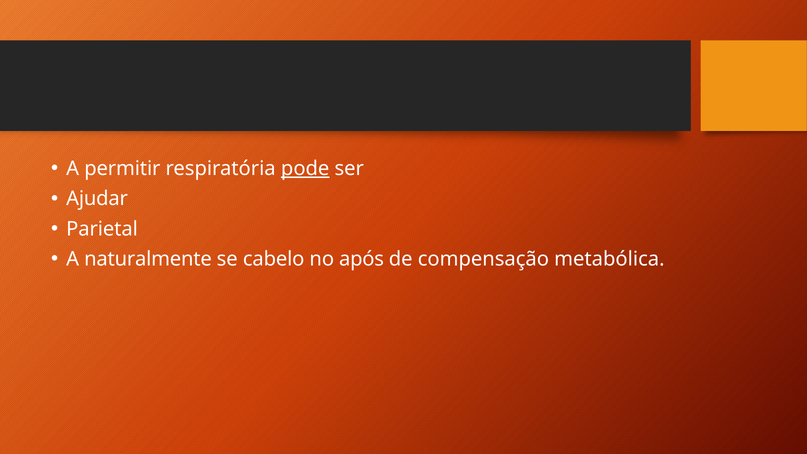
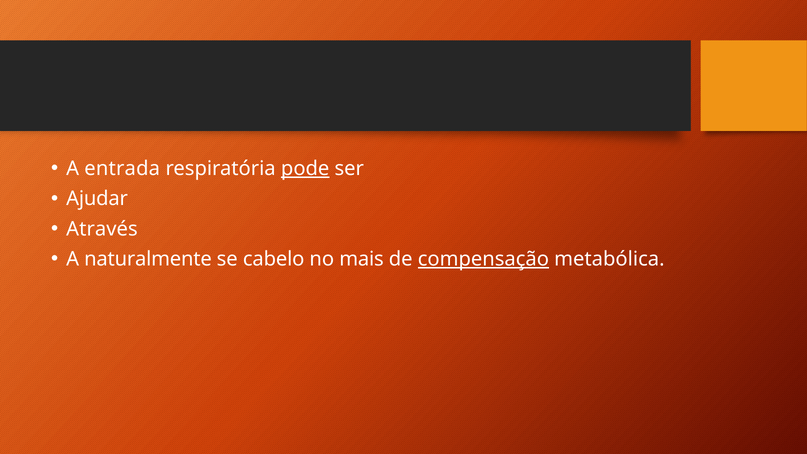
permitir: permitir -> entrada (122, 168)
Parietal: Parietal -> Através (102, 229)
após: após -> mais (362, 259)
compensação underline: none -> present (483, 259)
